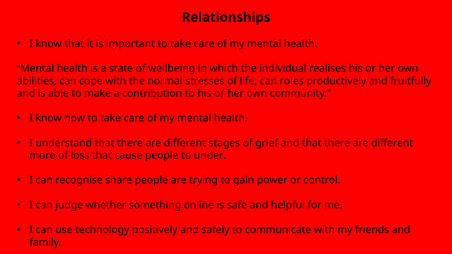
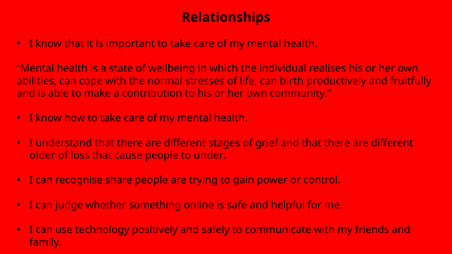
roles: roles -> birth (292, 81)
more: more -> older (42, 156)
